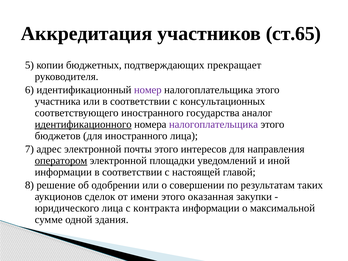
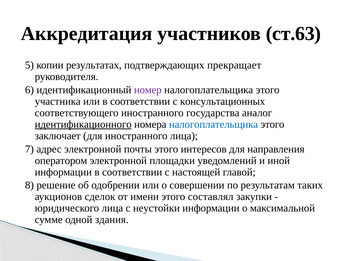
ст.65: ст.65 -> ст.63 (293, 34)
бюджетных: бюджетных -> результатах (94, 65)
налогоплательщика colour: purple -> blue (214, 124)
бюджетов: бюджетов -> заключает (58, 136)
оператором underline: present -> none (61, 161)
оказанная: оказанная -> составлял (211, 197)
контракта: контракта -> неустойки (156, 208)
